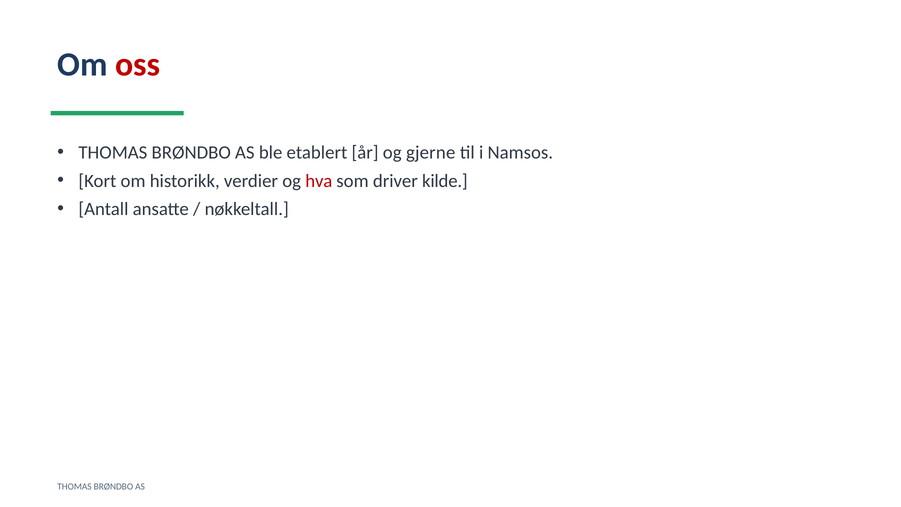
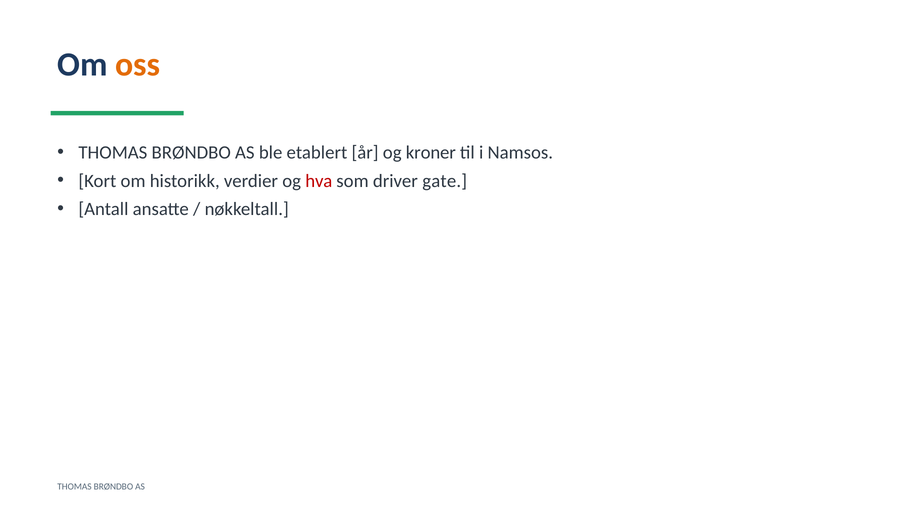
oss colour: red -> orange (138, 64)
gjerne: gjerne -> kroner (431, 153)
kilde: kilde -> gate (445, 181)
